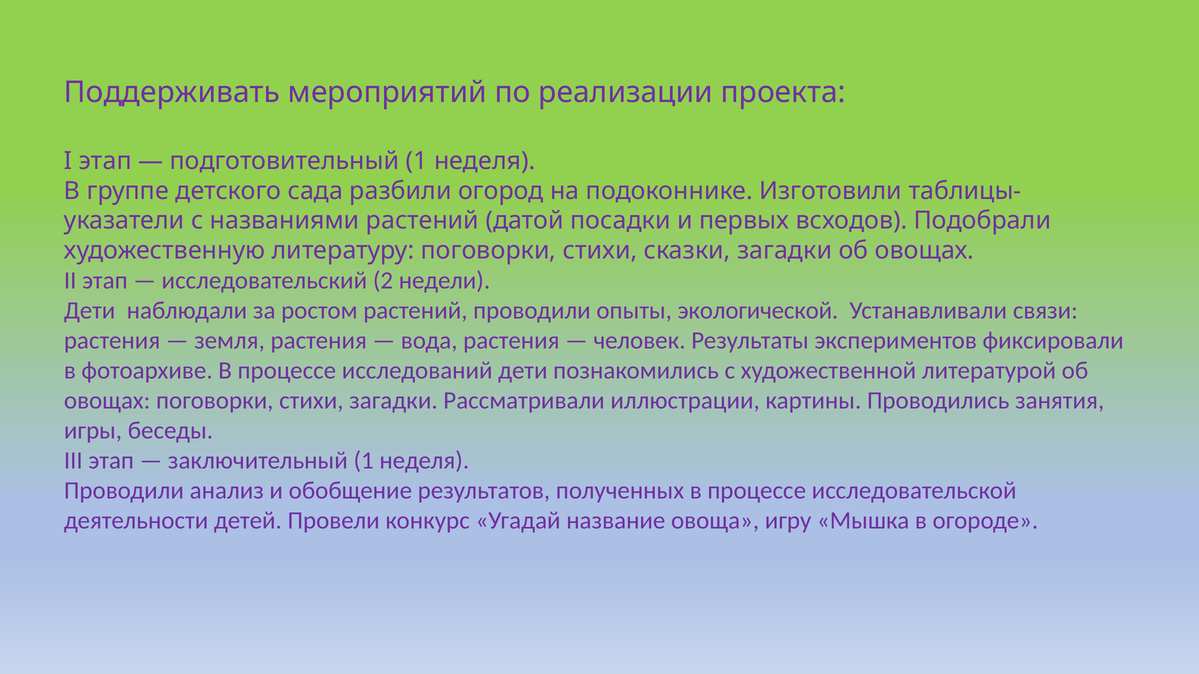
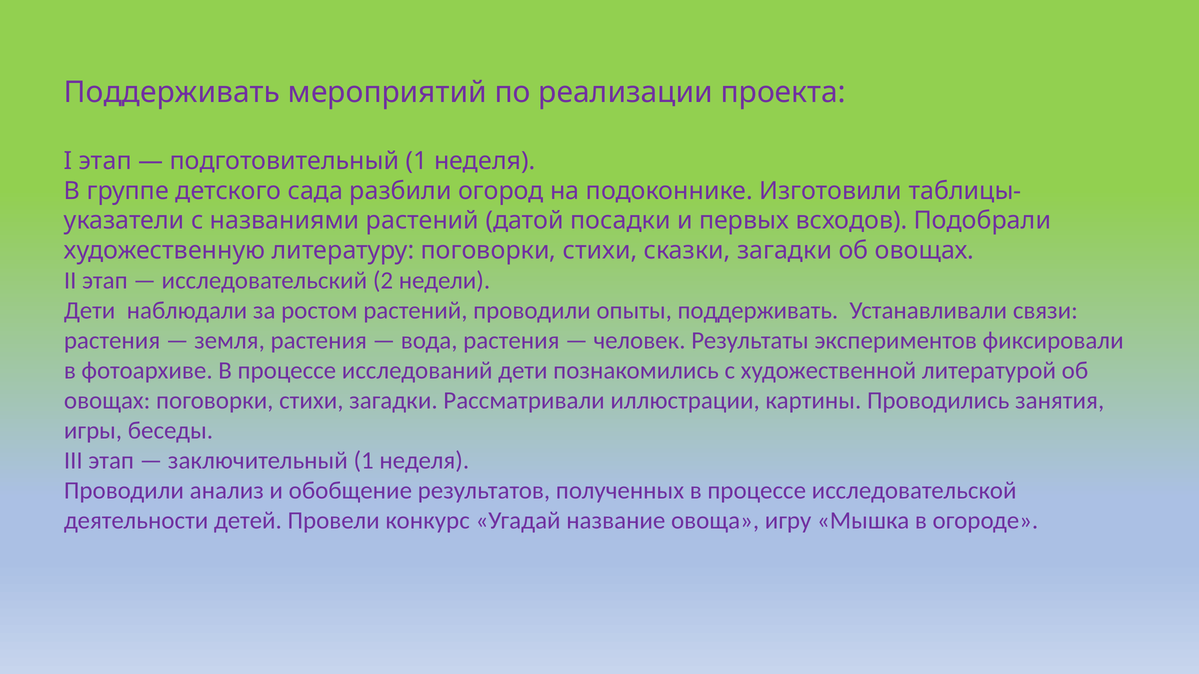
опыты экологической: экологической -> поддерживать (758, 311)
